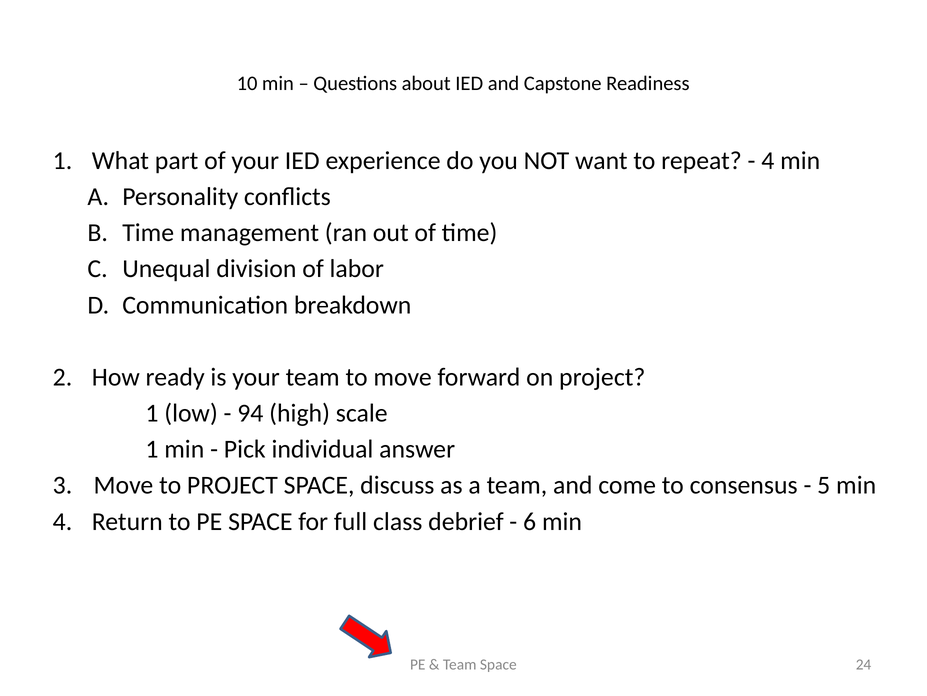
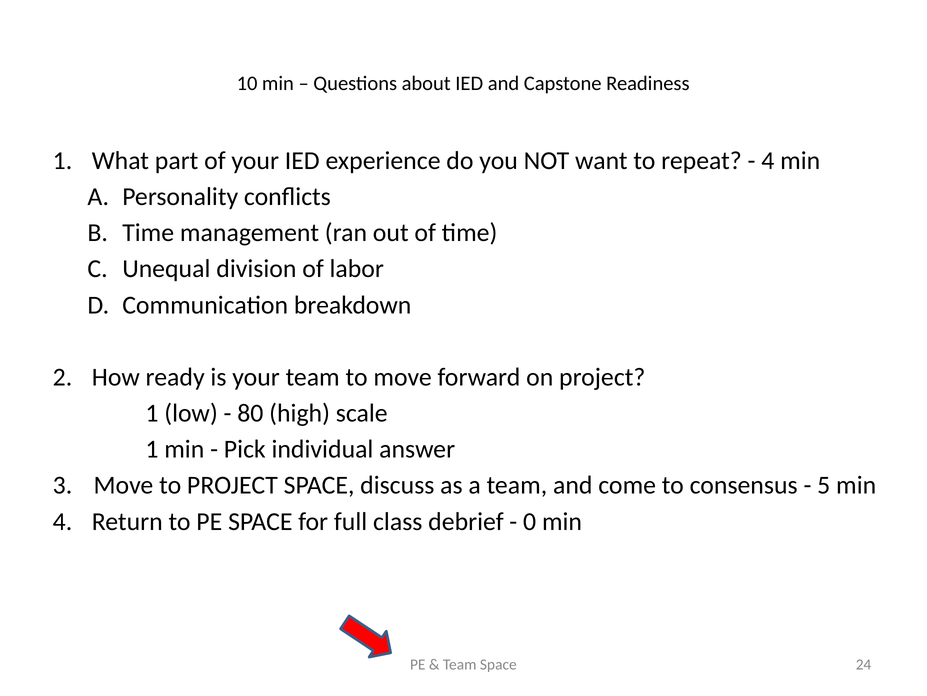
94: 94 -> 80 (250, 413)
6: 6 -> 0 (530, 521)
